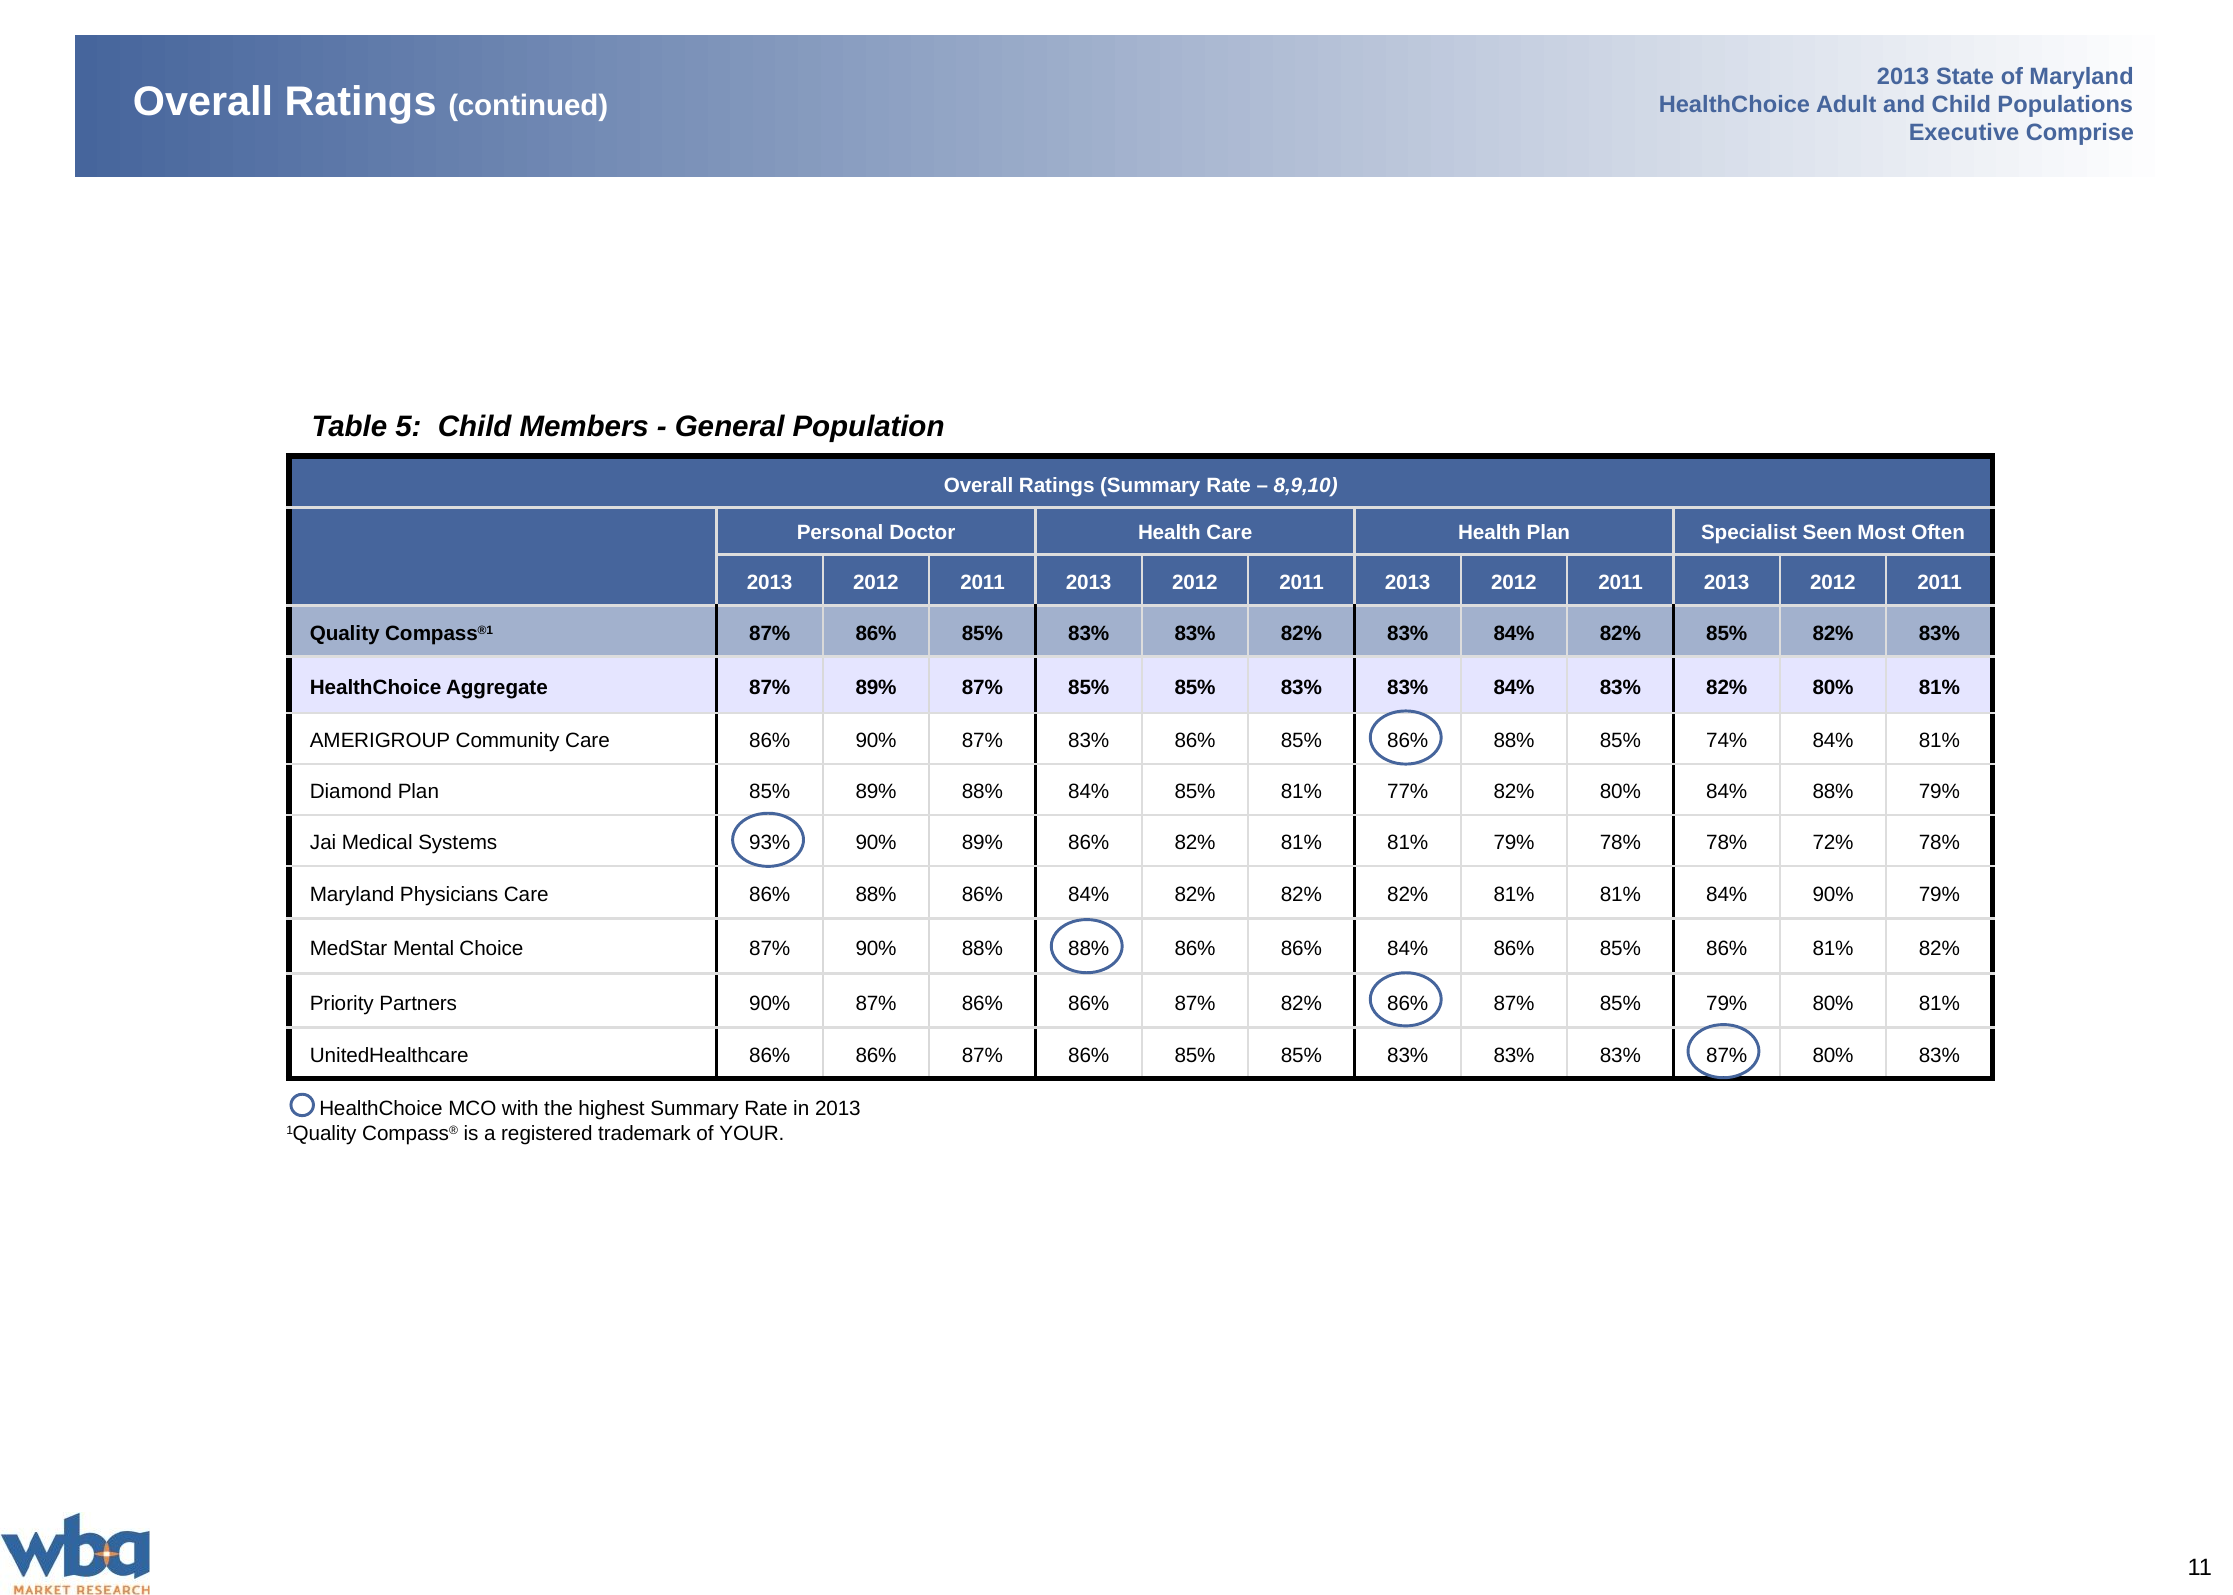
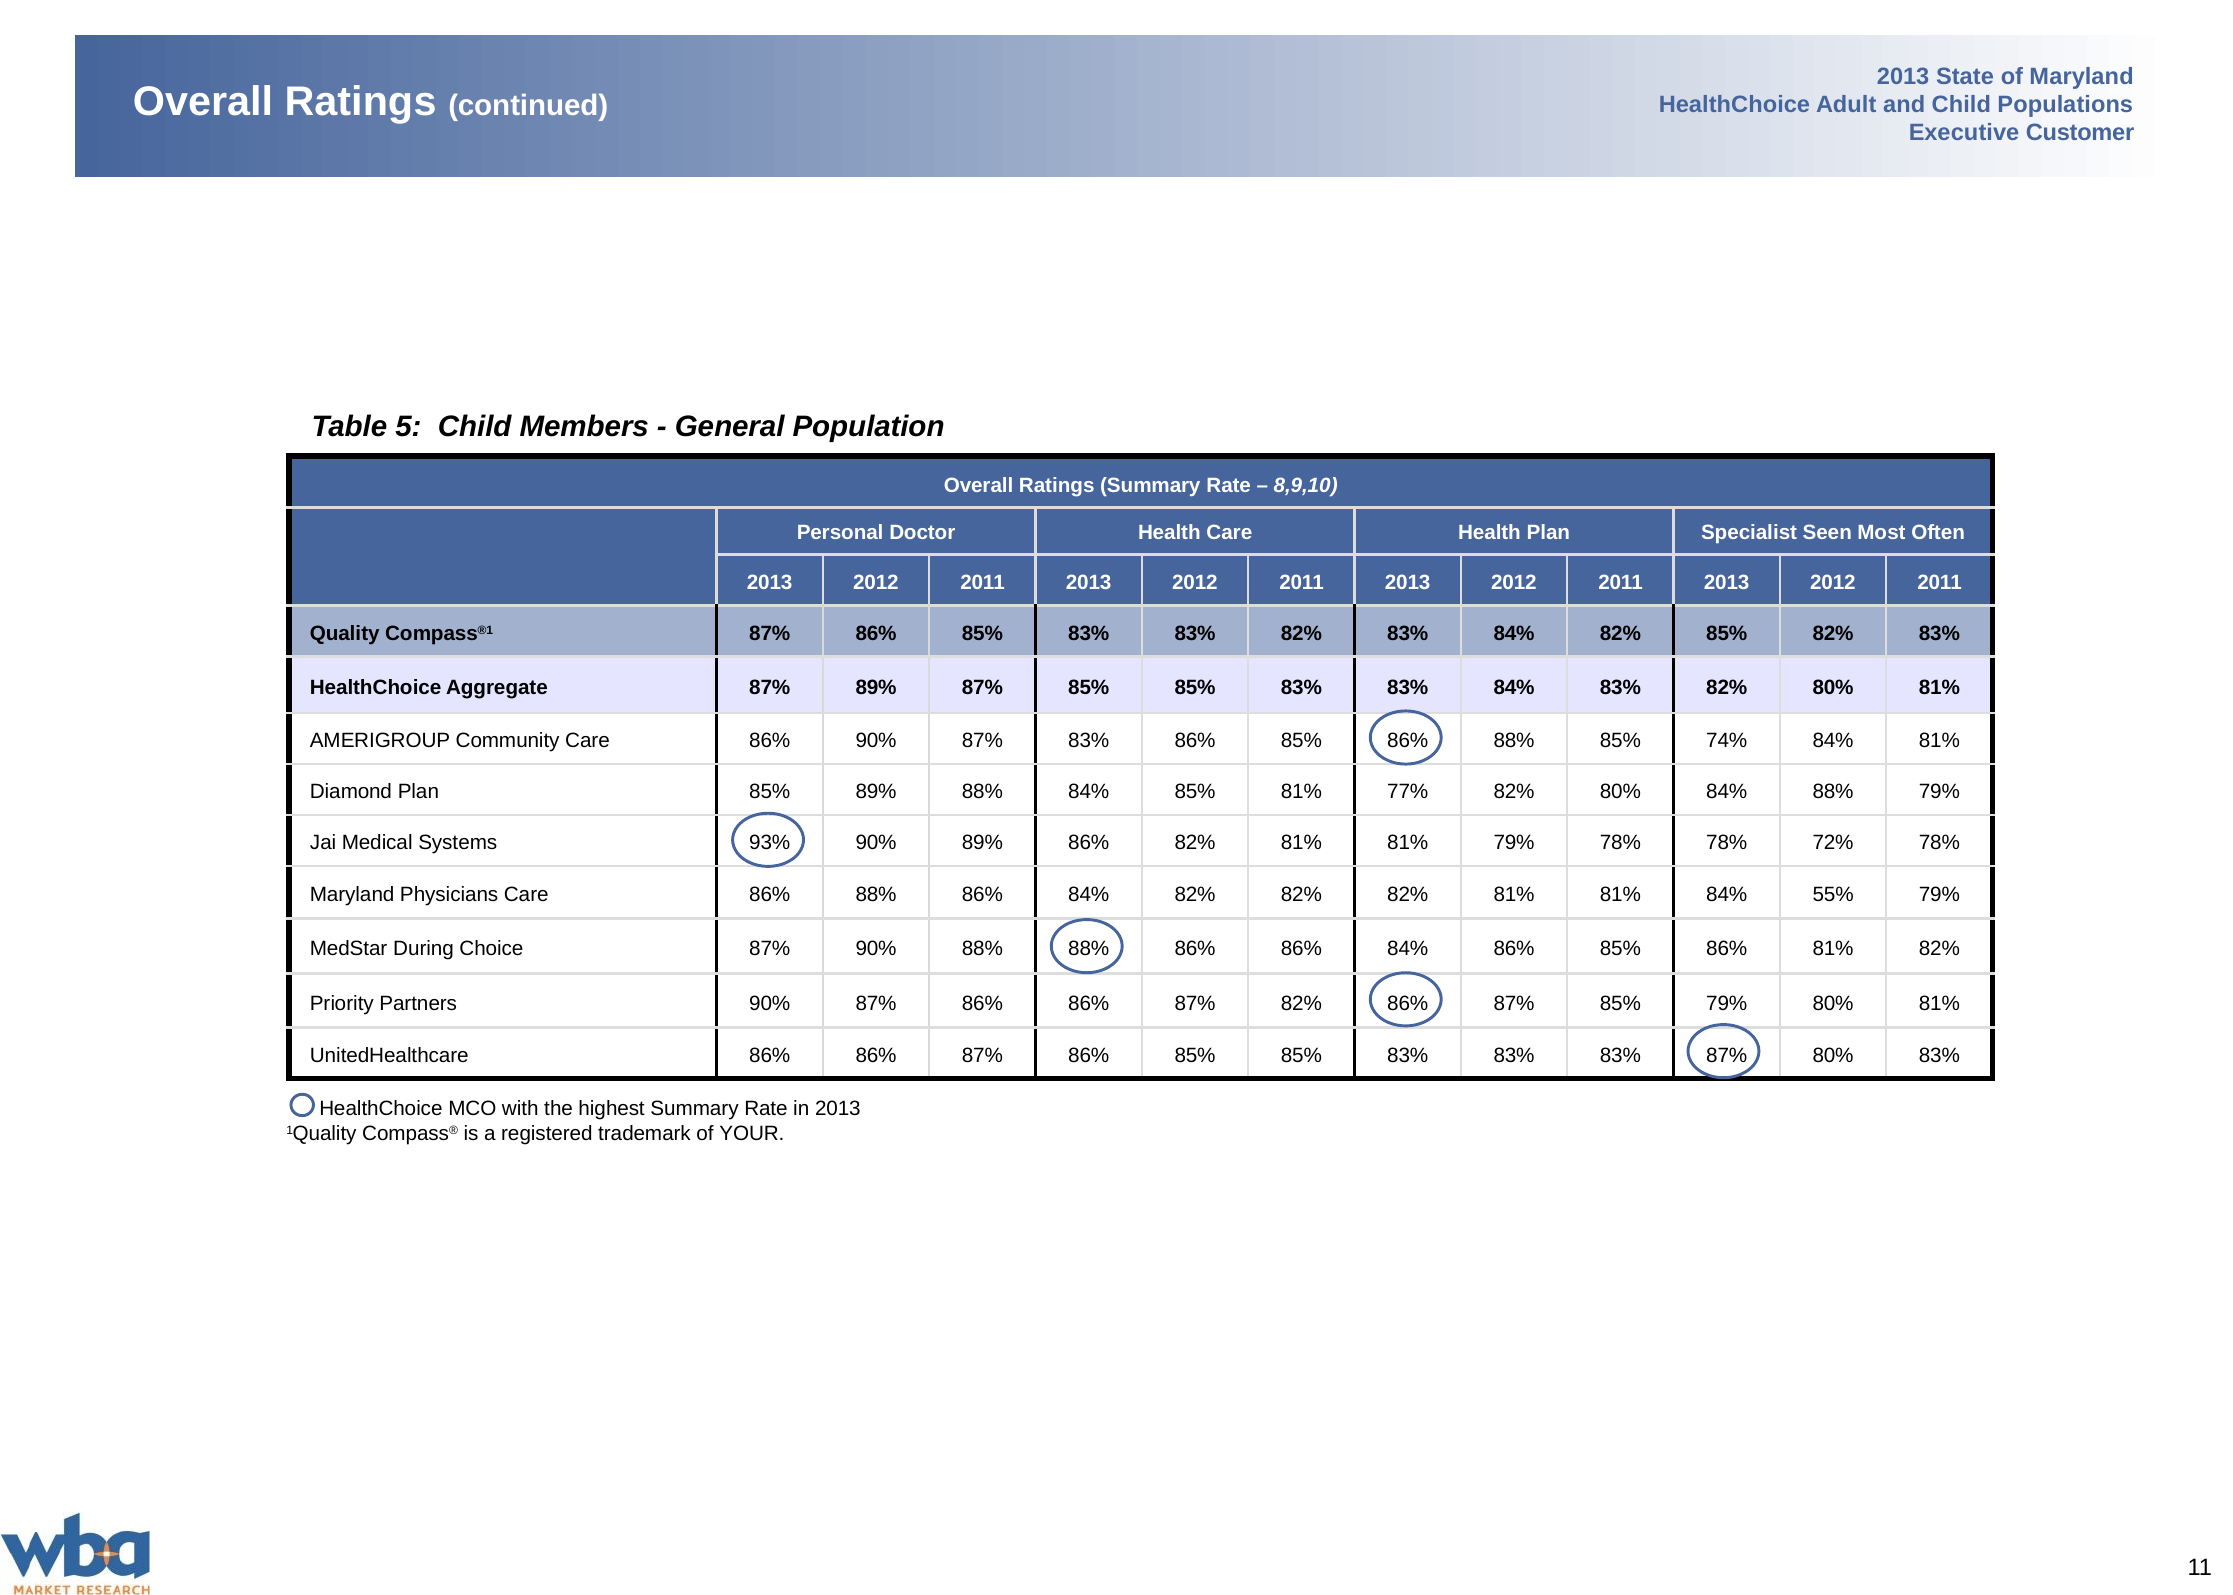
Comprise: Comprise -> Customer (2080, 133)
84% 90%: 90% -> 55% (1833, 895)
Mental: Mental -> During (424, 949)
